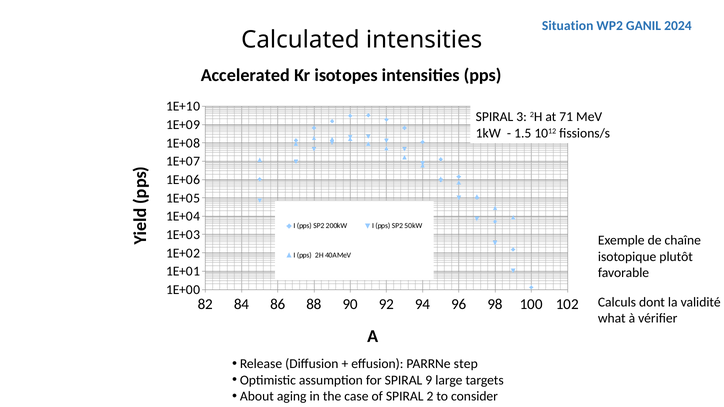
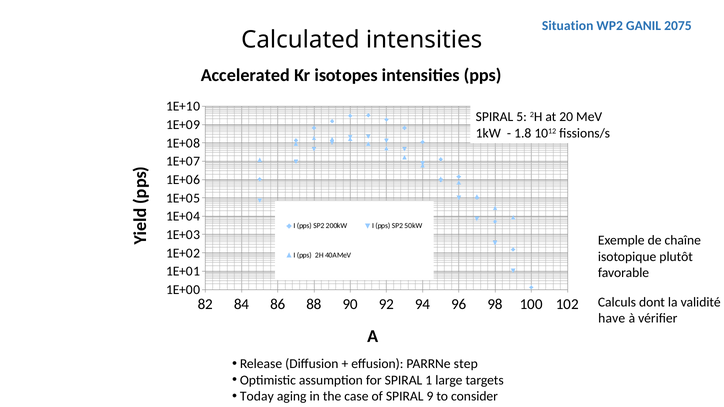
2024: 2024 -> 2075 (678, 26)
3: 3 -> 5 (522, 117)
71: 71 -> 20 (566, 117)
1.5: 1.5 -> 1.8 (523, 133)
what: what -> have (612, 319)
9: 9 -> 1 (429, 380)
About: About -> Today (257, 397)
2: 2 -> 9 (430, 397)
